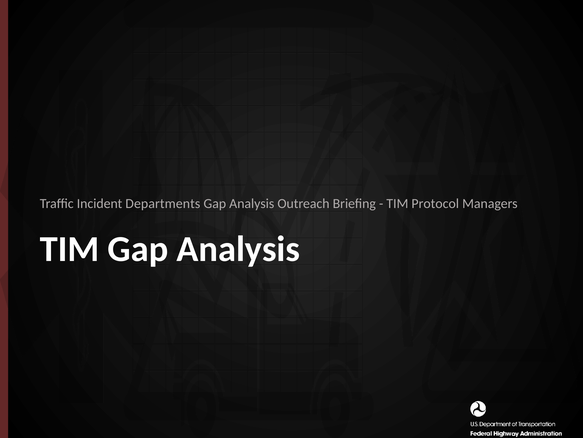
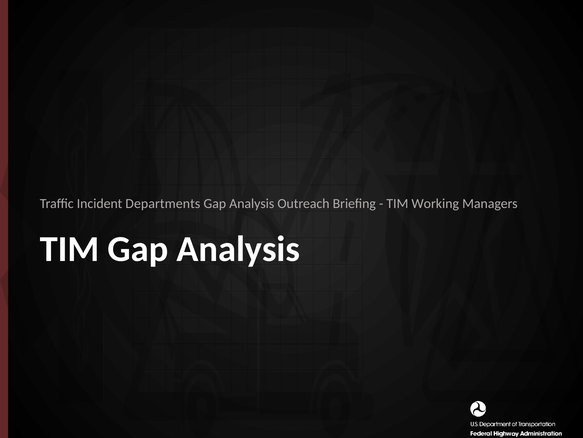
Protocol: Protocol -> Working (435, 203)
